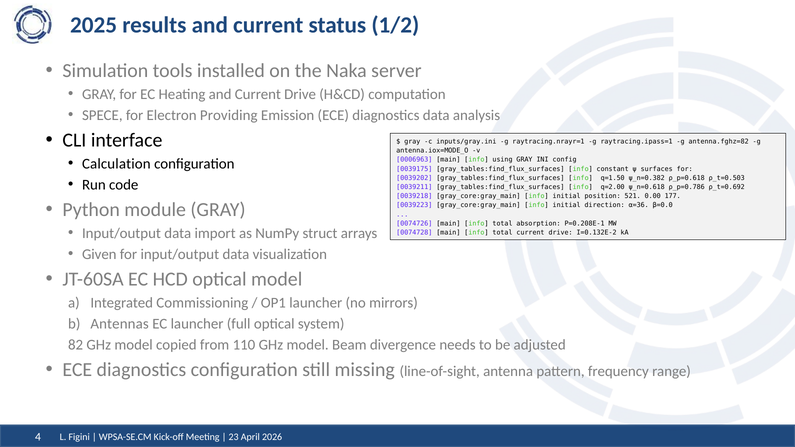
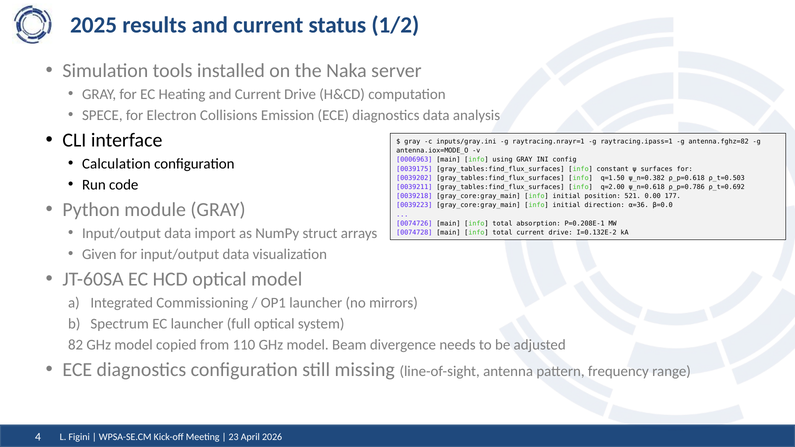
Providing: Providing -> Collisions (229, 115)
Antennas: Antennas -> Spectrum (120, 324)
